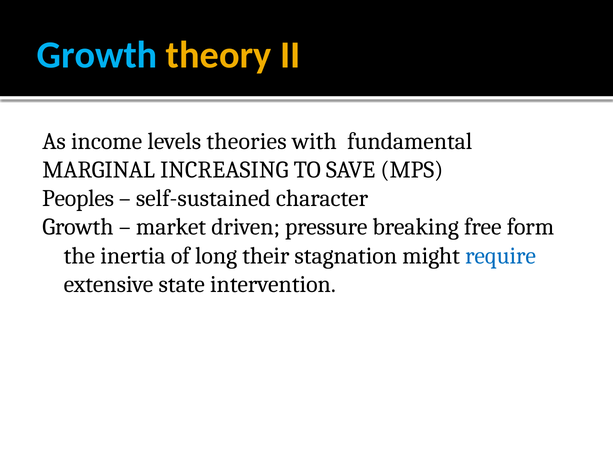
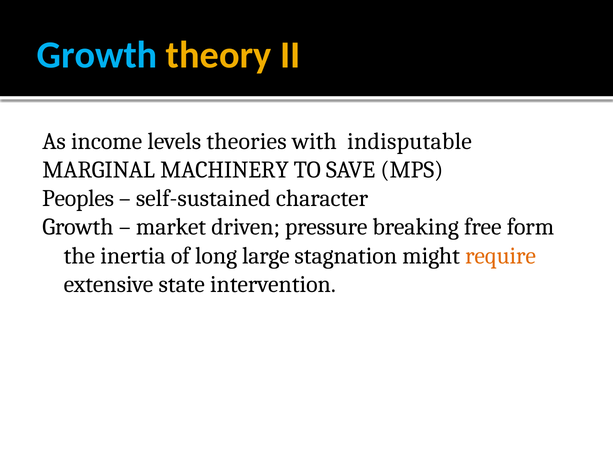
fundamental: fundamental -> indisputable (410, 141)
INCREASING: INCREASING -> MACHINERY (224, 170)
their: their -> large (266, 256)
require colour: blue -> orange (501, 256)
